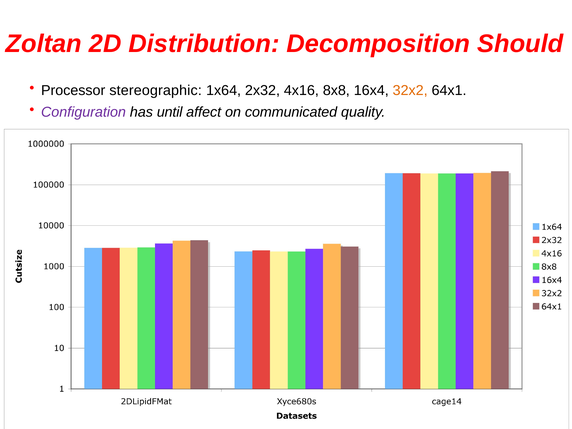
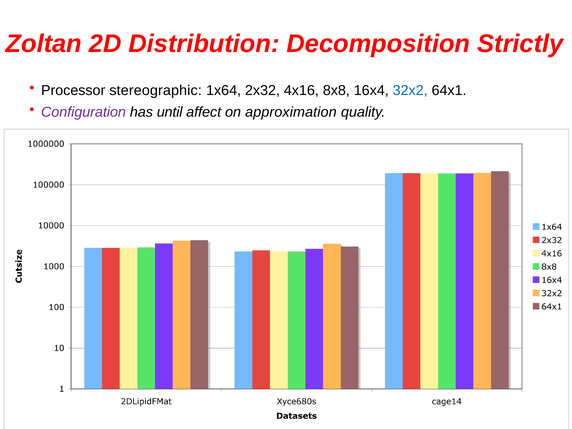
Should: Should -> Strictly (520, 44)
32x2 colour: orange -> blue (410, 90)
communicated: communicated -> approximation (291, 112)
